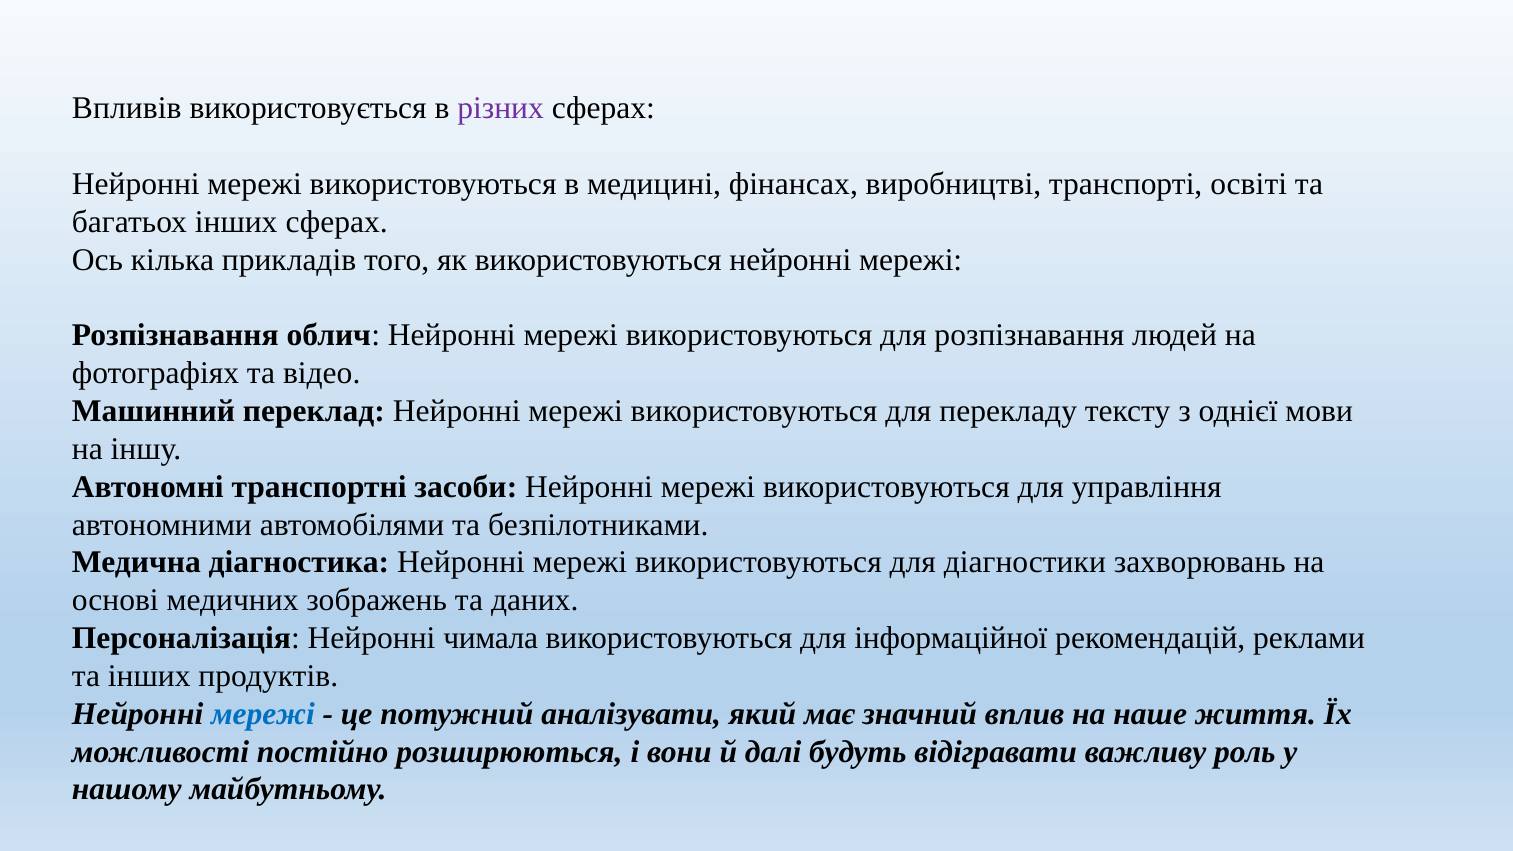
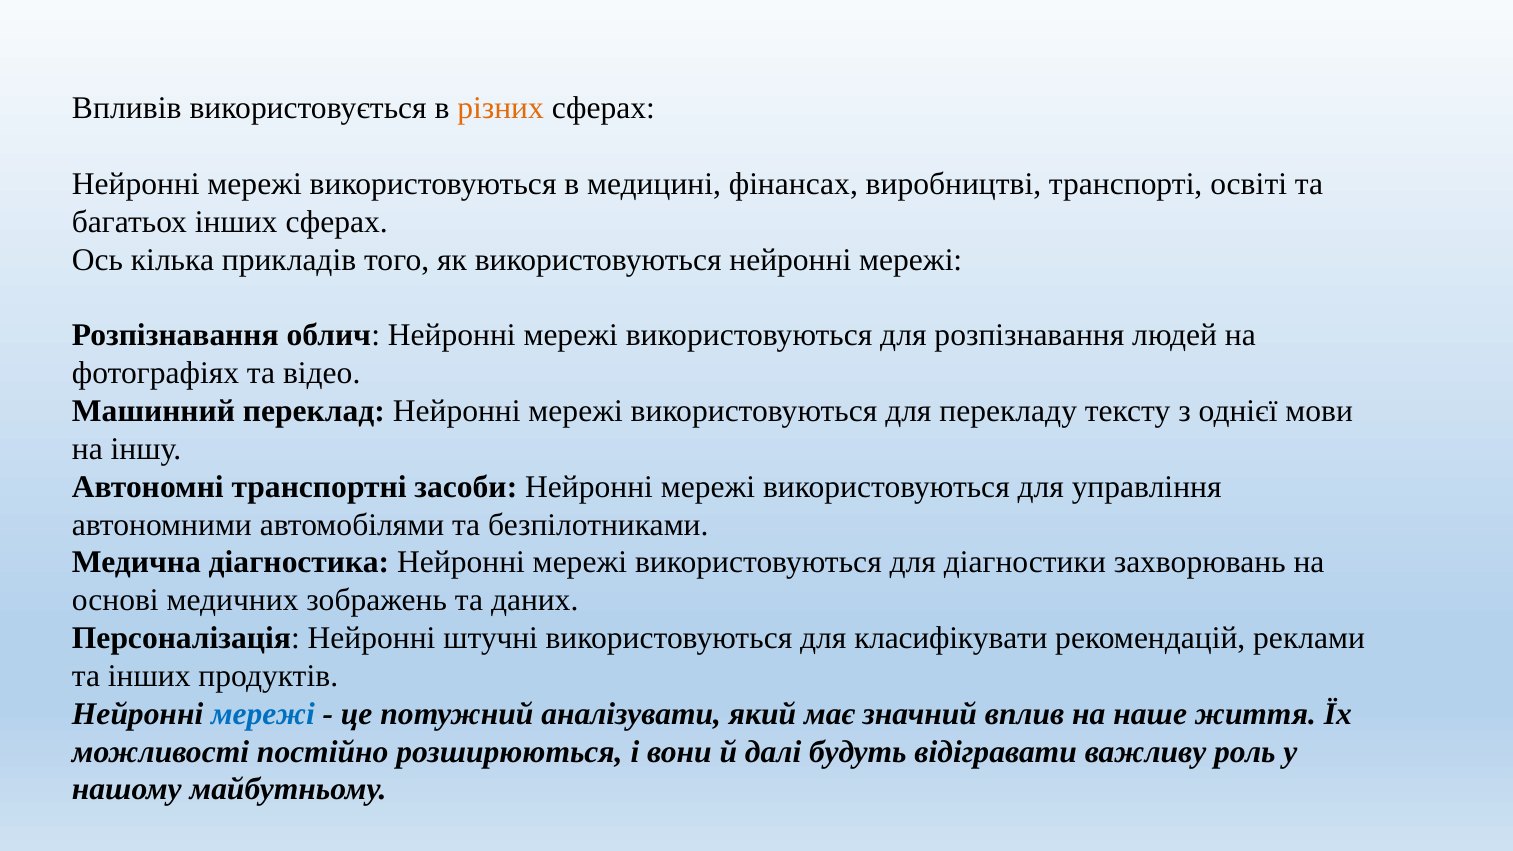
різних colour: purple -> orange (501, 109)
чимала: чимала -> штучні (491, 638)
інформаційної: інформаційної -> класифікувати (951, 638)
